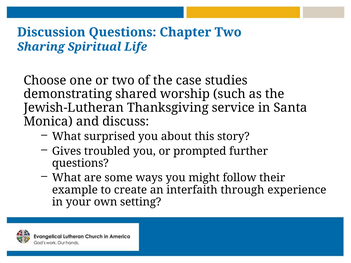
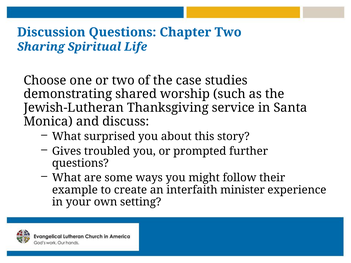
through: through -> minister (243, 190)
